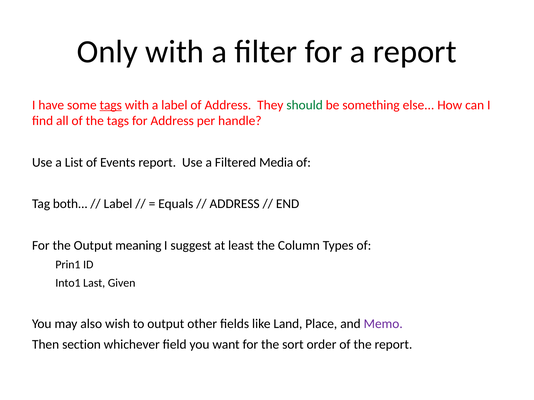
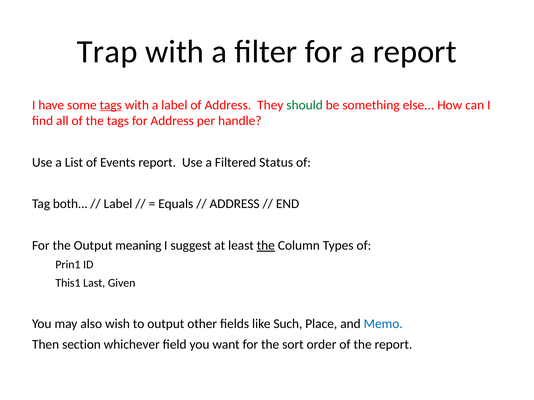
Only: Only -> Trap (107, 52)
Media: Media -> Status (276, 163)
the underline: none -> present (266, 246)
Into1: Into1 -> This1 (68, 283)
Land: Land -> Such (288, 324)
Memo colour: purple -> blue (383, 324)
